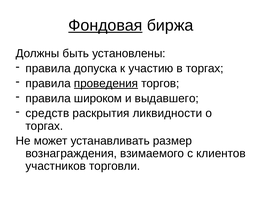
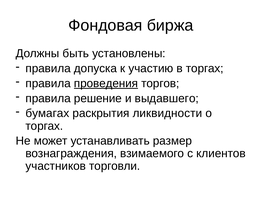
Фондовая underline: present -> none (105, 25)
широком: широком -> решение (98, 98)
средств: средств -> бумагах (47, 113)
